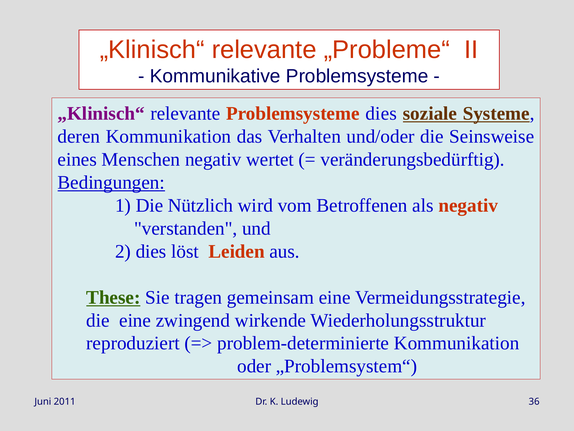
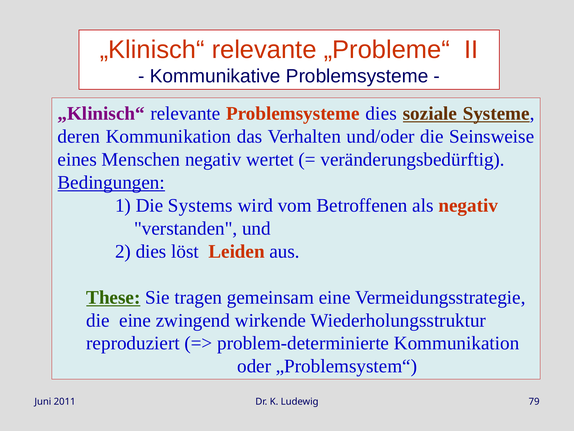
Nützlich: Nützlich -> Systems (200, 205)
36: 36 -> 79 (534, 401)
